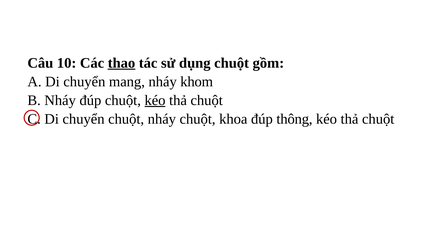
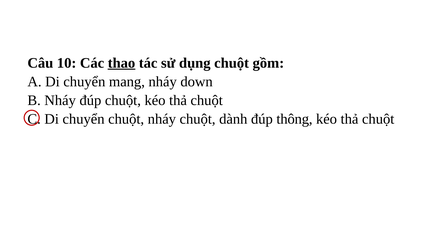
khom: khom -> down (197, 82)
kéo underline: present -> none (155, 100)
khoa: khoa -> dành (233, 119)
